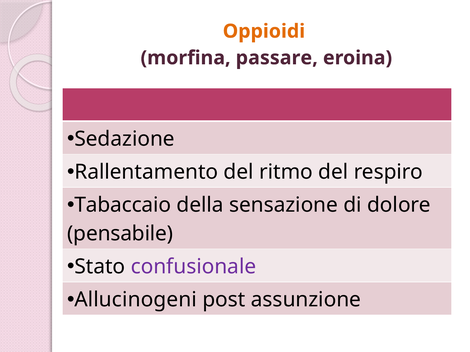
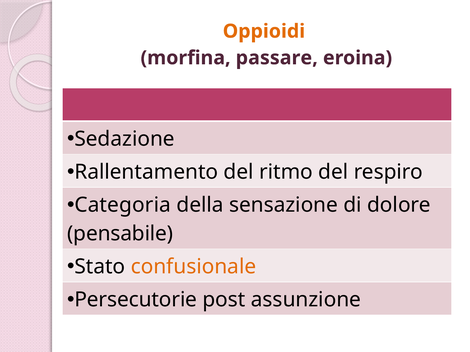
Tabaccaio: Tabaccaio -> Categoria (123, 205)
confusionale colour: purple -> orange (193, 267)
Allucinogeni: Allucinogeni -> Persecutorie (136, 300)
